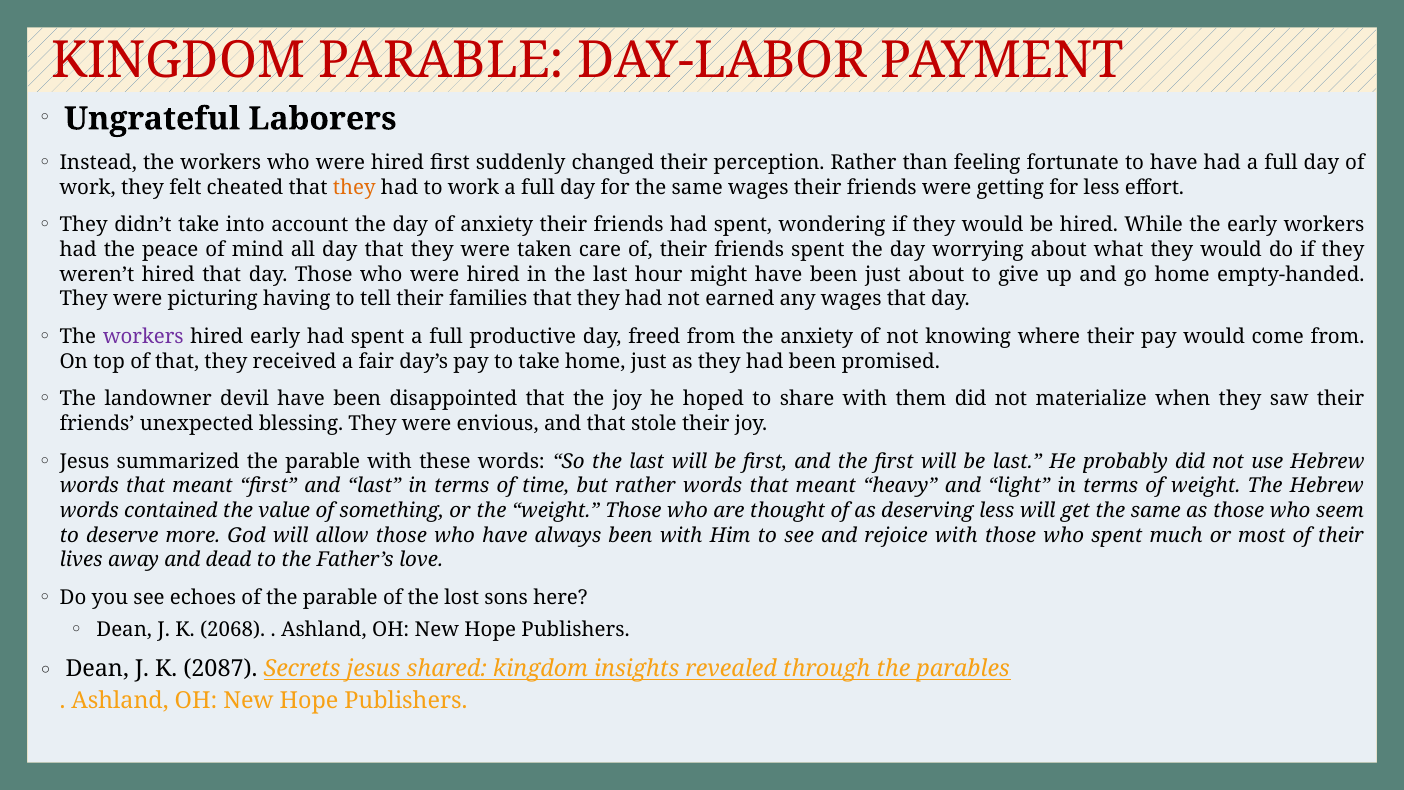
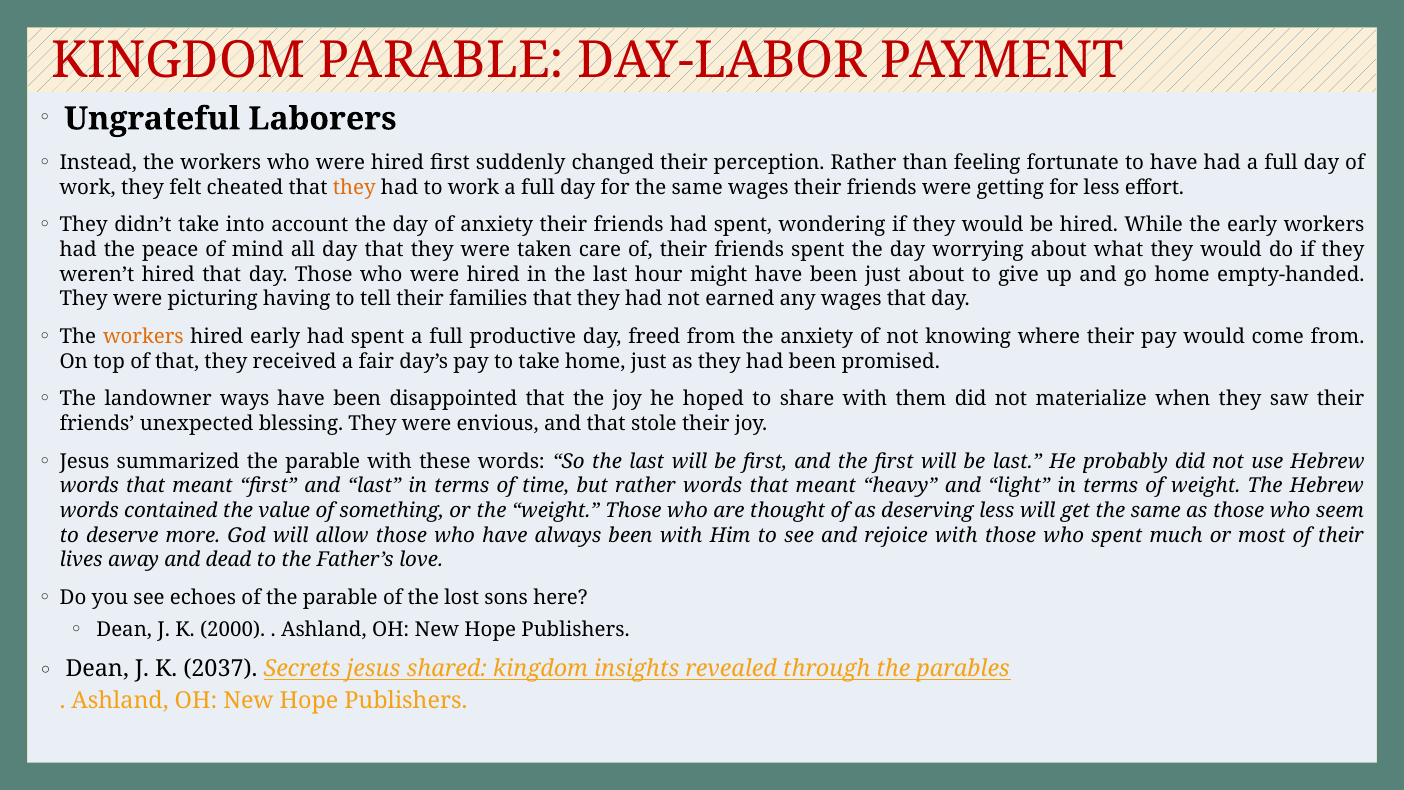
workers colour: purple -> orange (143, 337)
devil: devil -> ways (245, 399)
2068: 2068 -> 2000 (233, 629)
2087: 2087 -> 2037 (220, 669)
